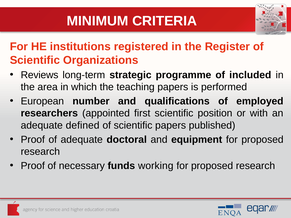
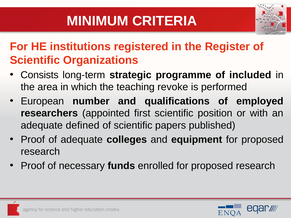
Reviews: Reviews -> Consists (40, 75)
teaching papers: papers -> revoke (173, 87)
doctoral: doctoral -> colleges (127, 140)
working: working -> enrolled (156, 166)
